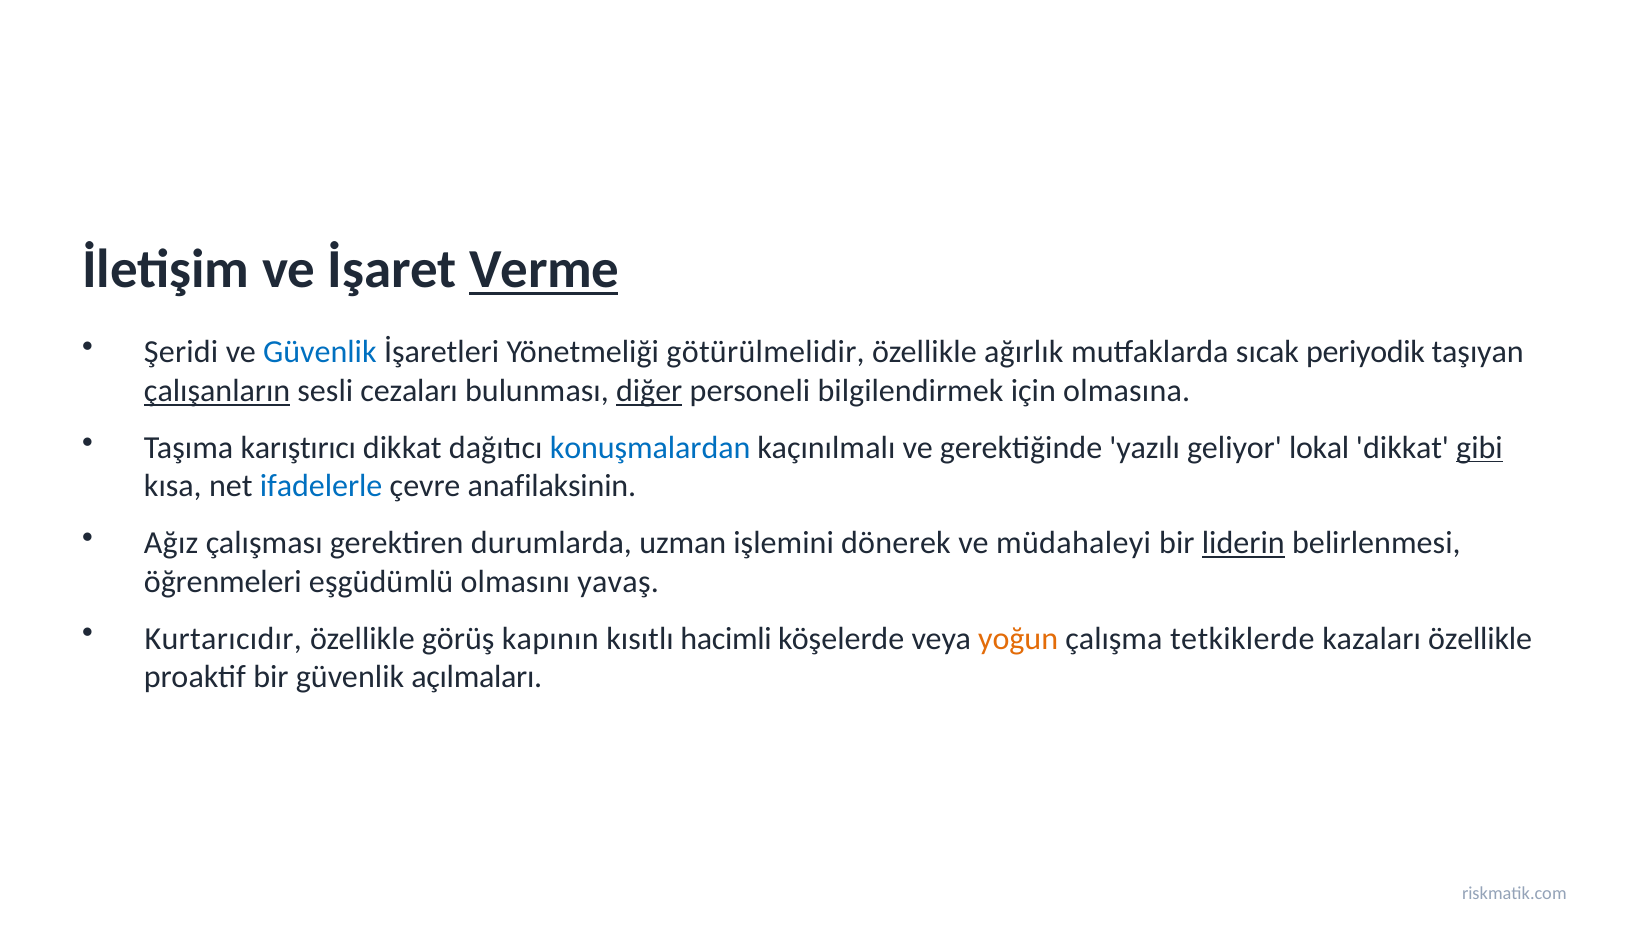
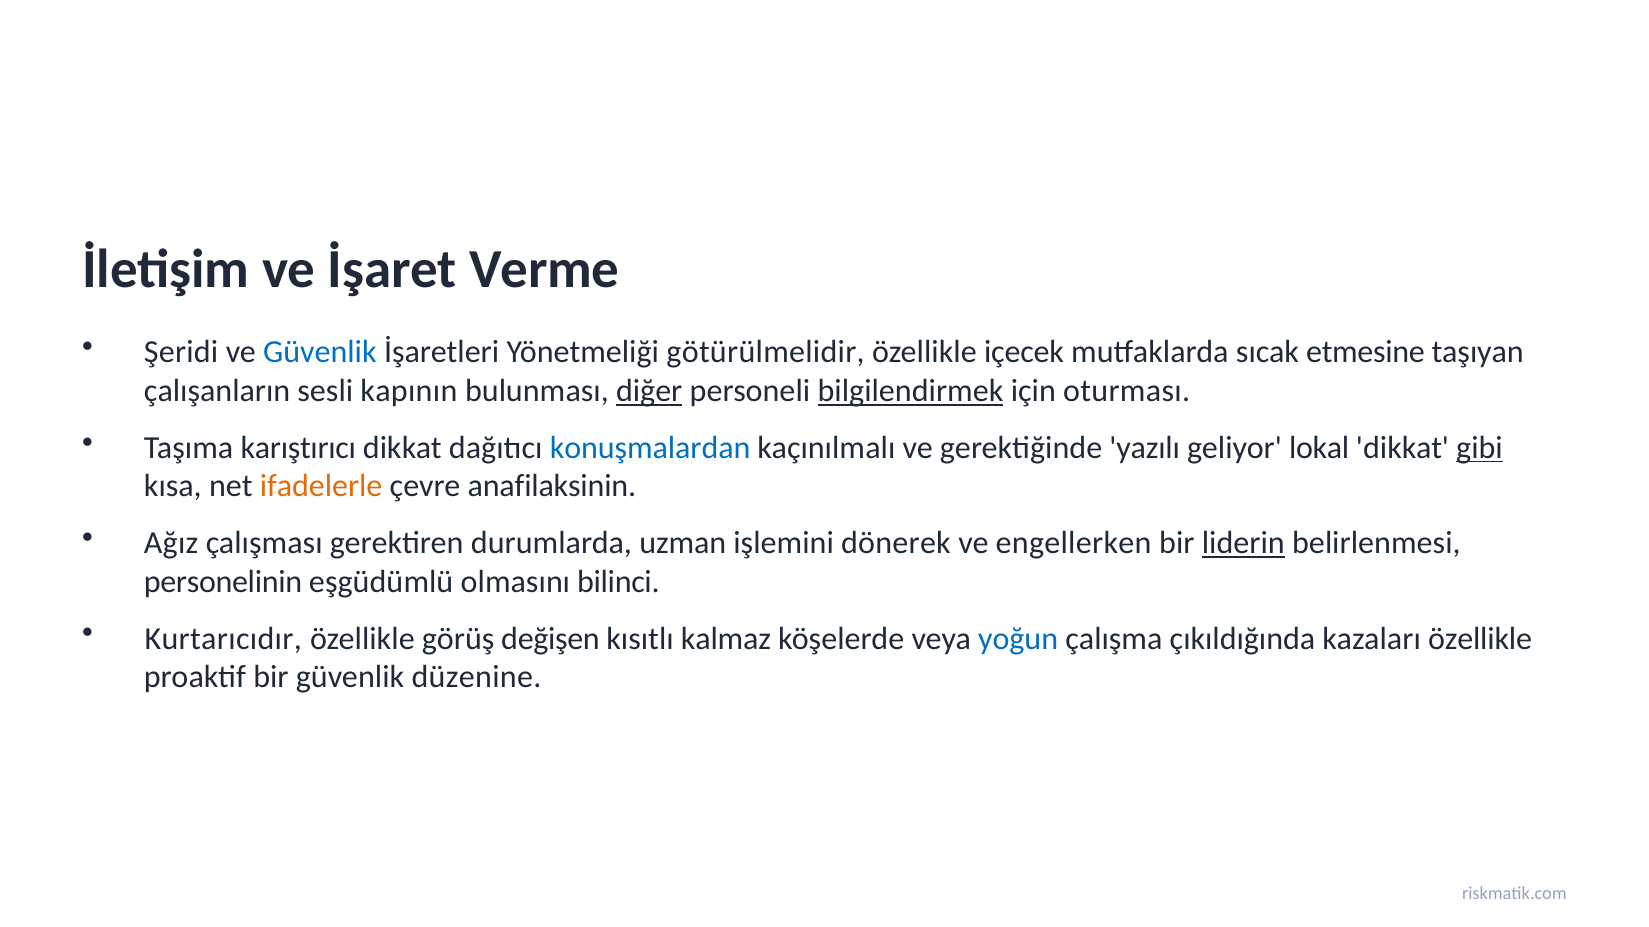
Verme underline: present -> none (544, 270)
ağırlık: ağırlık -> içecek (1024, 353)
periyodik: periyodik -> etmesine (1366, 353)
çalışanların underline: present -> none (217, 391)
cezaları: cezaları -> kapının (409, 391)
bilgilendirmek underline: none -> present (910, 391)
olmasına: olmasına -> oturması (1127, 391)
ifadelerle colour: blue -> orange (321, 487)
müdahaleyi: müdahaleyi -> engellerken (1074, 543)
öğrenmeleri: öğrenmeleri -> personelinin (223, 582)
yavaş: yavaş -> bilinci (618, 582)
kapının: kapının -> değişen (551, 639)
hacimli: hacimli -> kalmaz (726, 639)
yoğun colour: orange -> blue (1018, 639)
tetkiklerde: tetkiklerde -> çıkıldığında (1243, 639)
açılmaları: açılmaları -> düzenine (476, 677)
